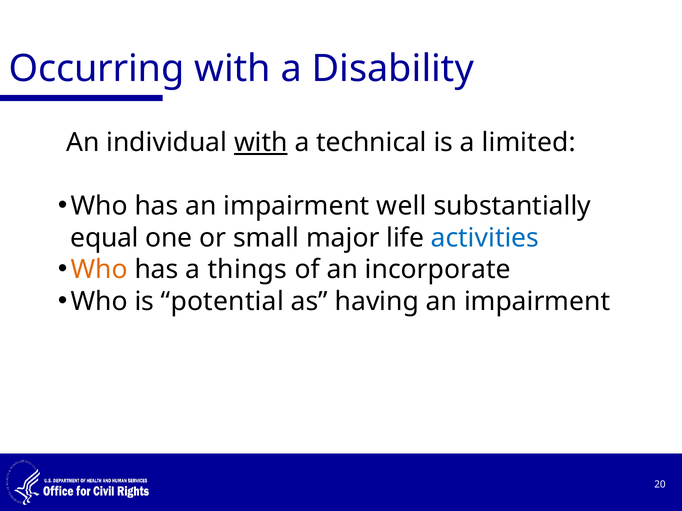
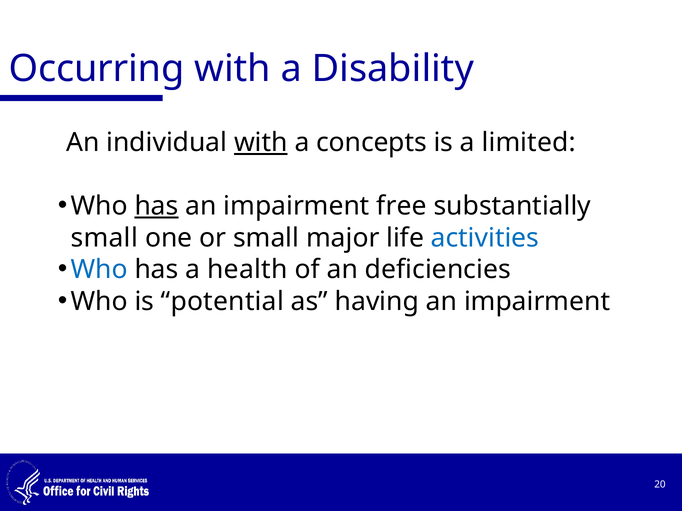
technical: technical -> concepts (372, 143)
has underline: none -> present (157, 206)
well: well -> free (402, 206)
equal: equal -> small (104, 238)
Who colour: orange -> blue (99, 270)
things: things -> health (247, 270)
incorporate: incorporate -> deficiencies (438, 270)
